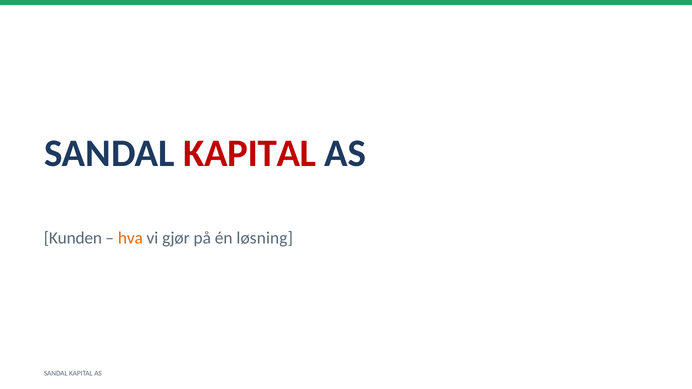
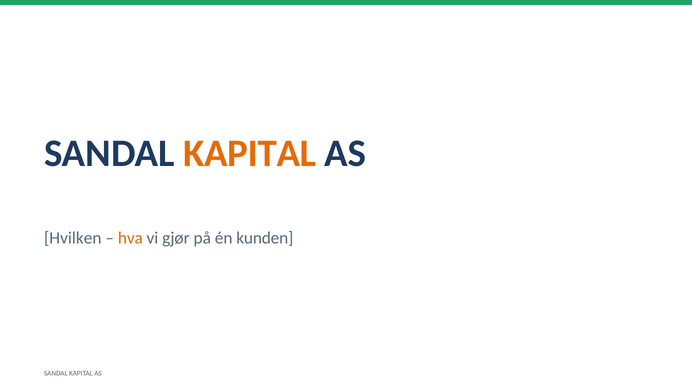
KAPITAL colour: red -> orange (250, 153)
Kunden: Kunden -> Hvilken (73, 238)
løsning: løsning -> kunden (265, 238)
